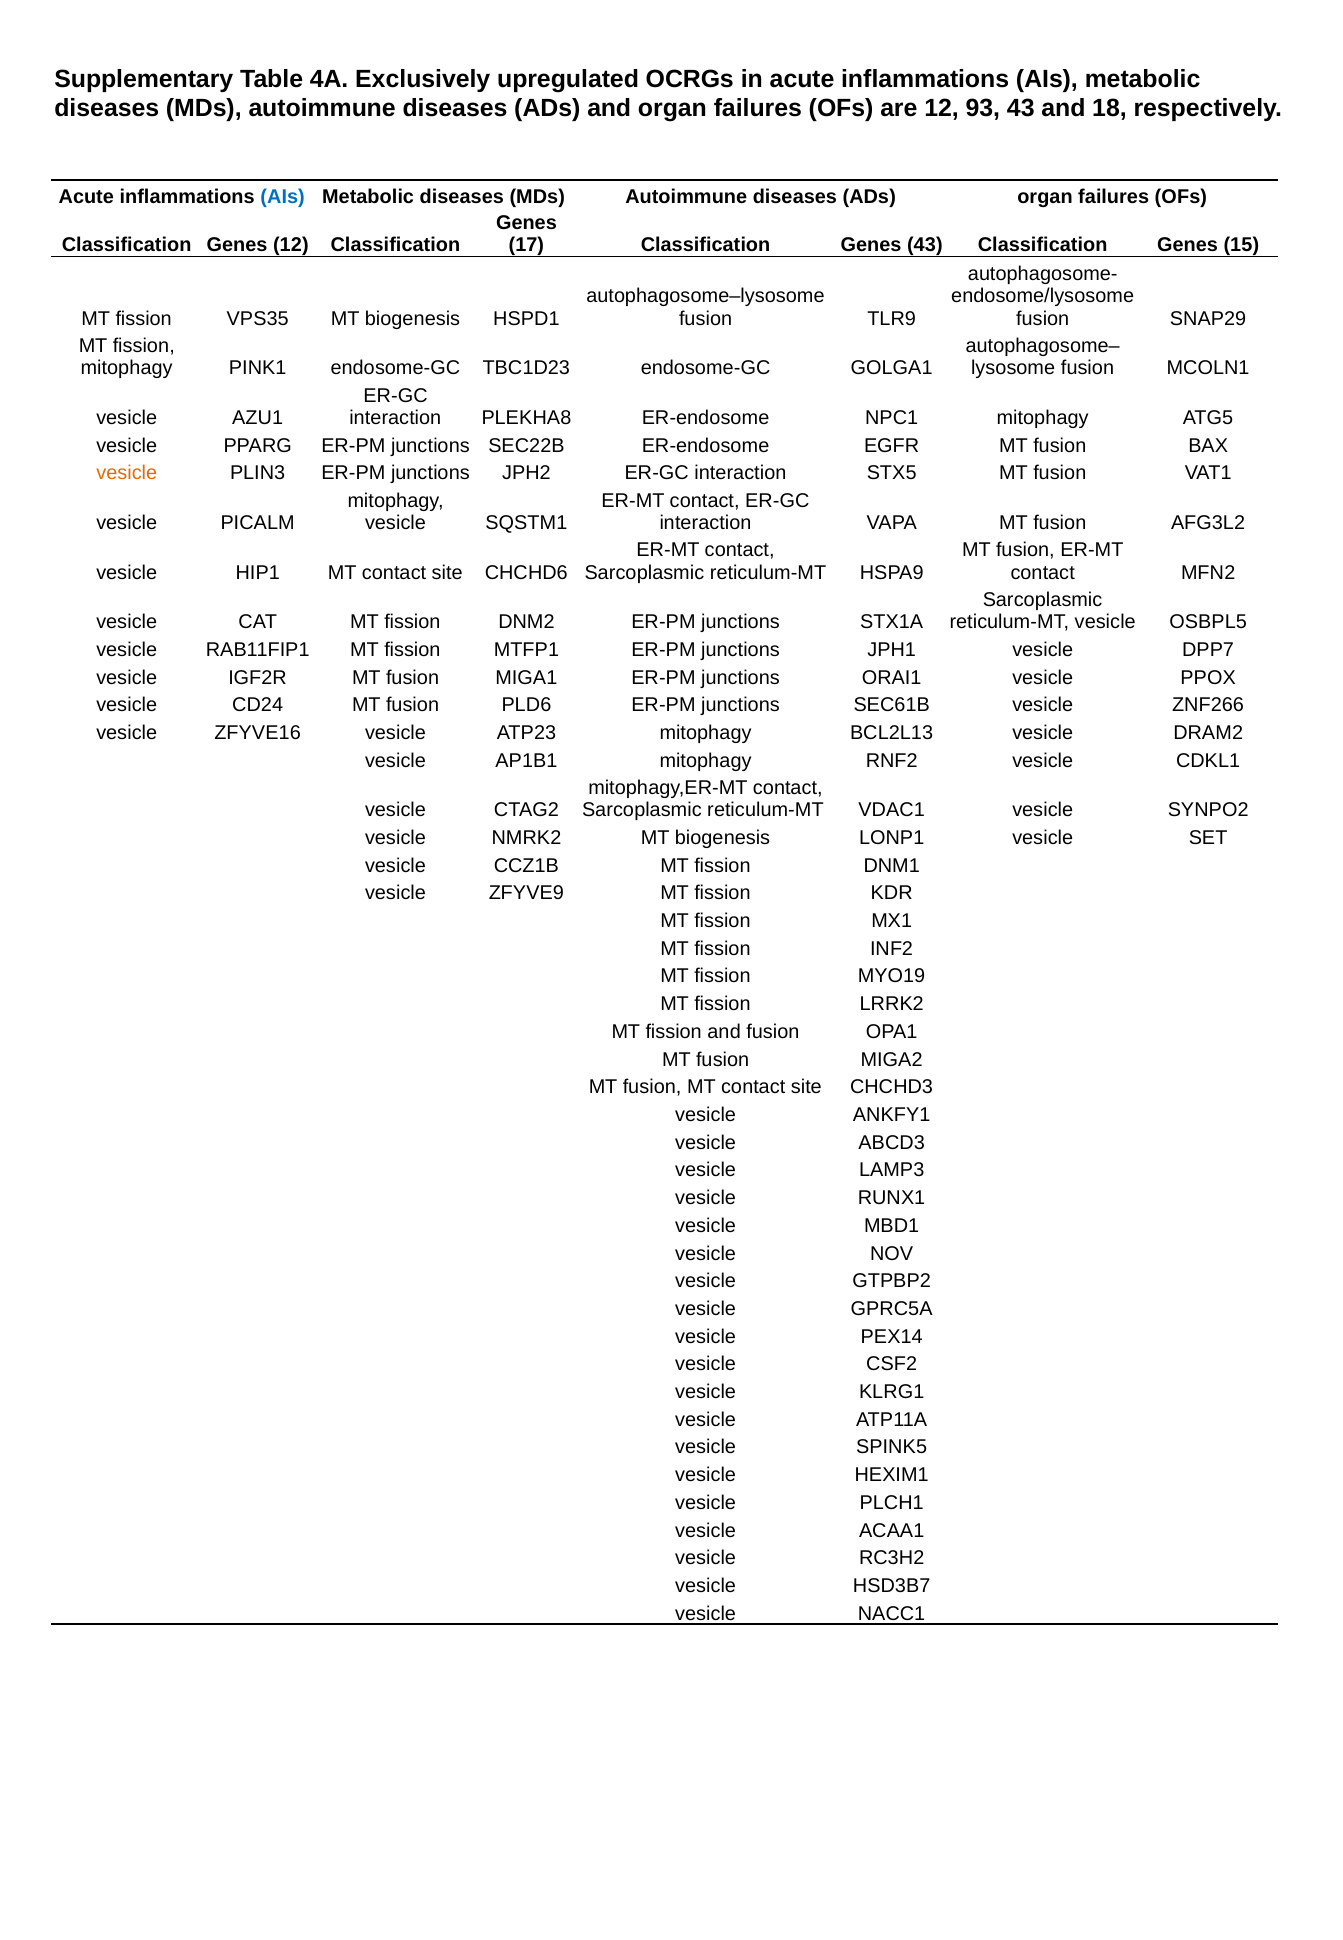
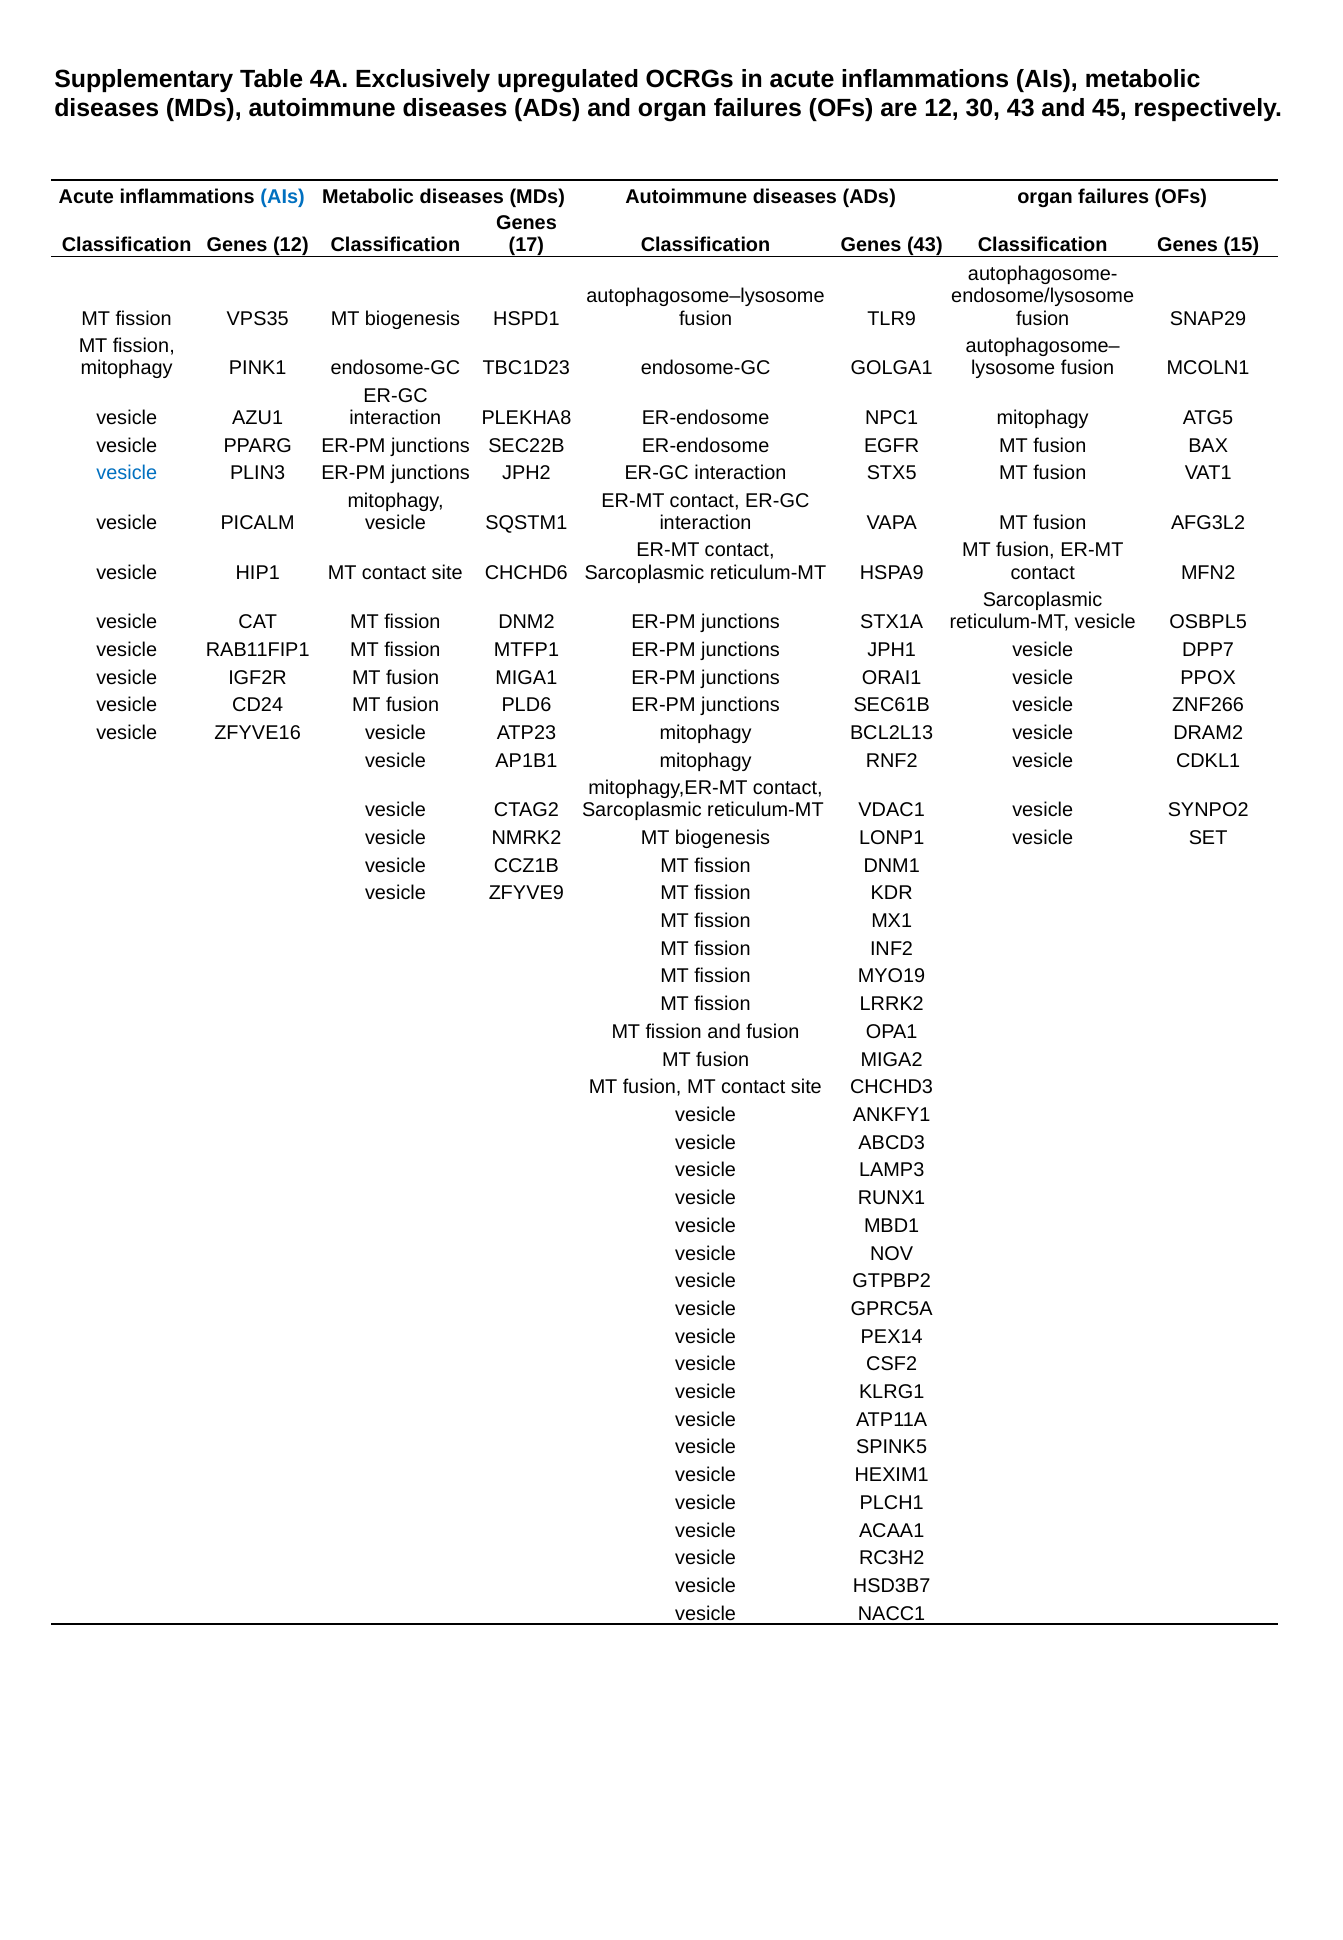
93: 93 -> 30 (983, 109)
18: 18 -> 45 (1109, 109)
vesicle colour: orange -> blue (127, 473)
